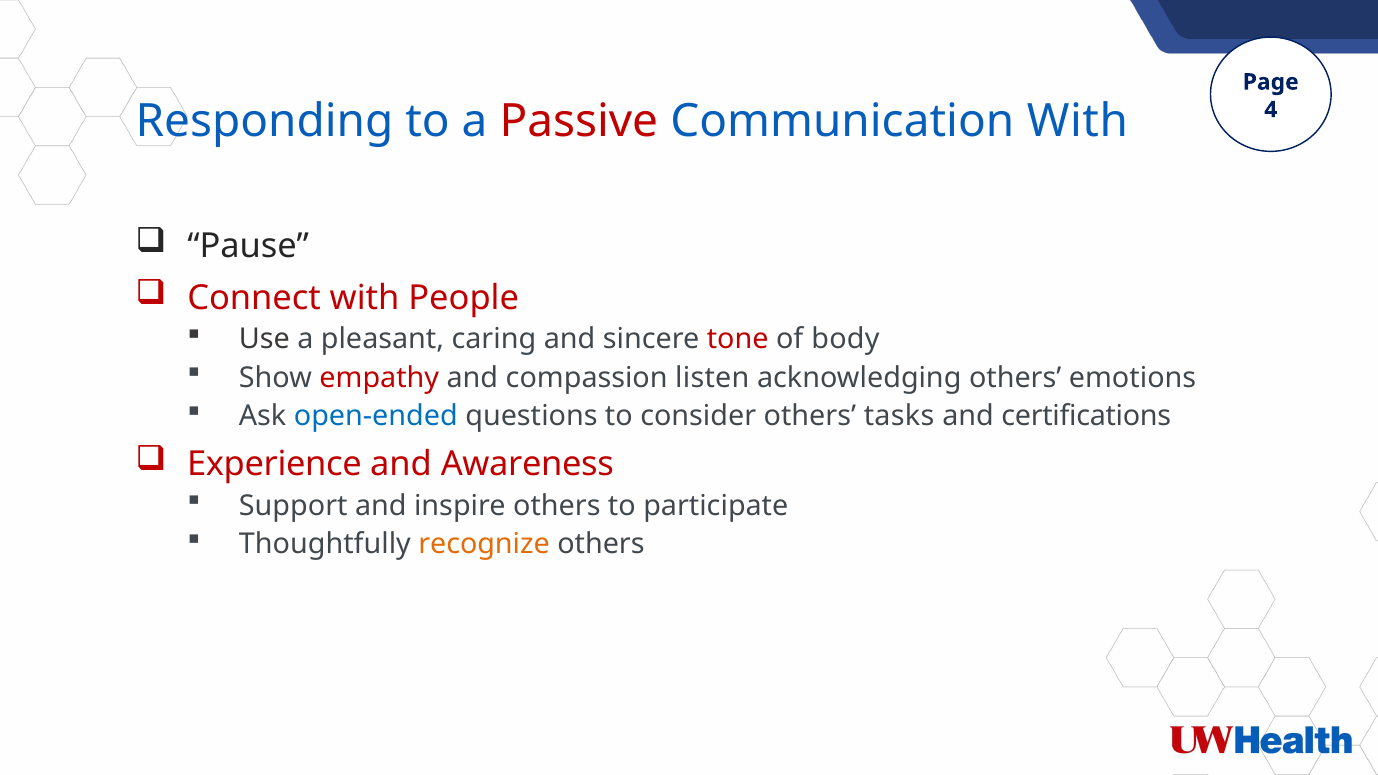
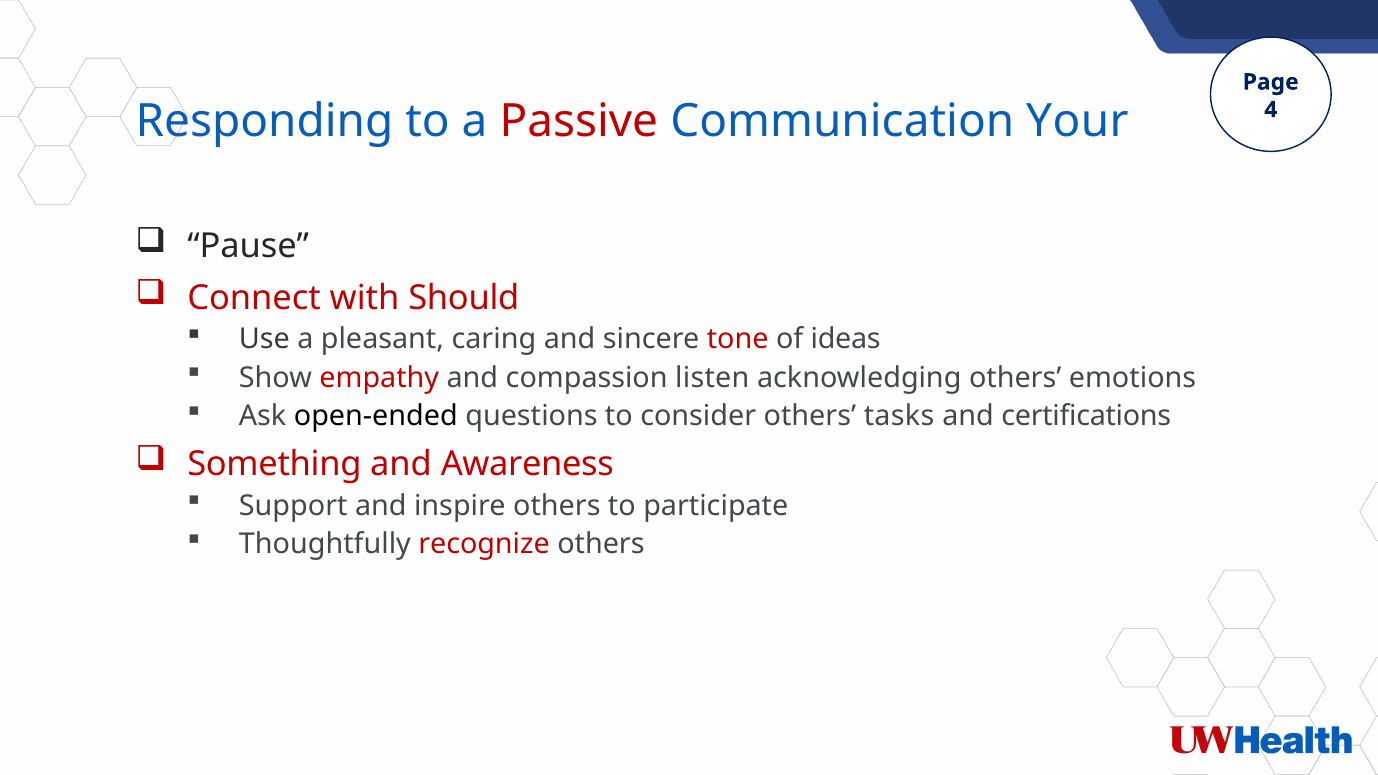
Communication With: With -> Your (1077, 122)
People: People -> Should (464, 298)
body: body -> ideas (846, 339)
open-ended colour: blue -> black (376, 416)
Experience: Experience -> Something (274, 464)
recognize colour: orange -> red (484, 544)
